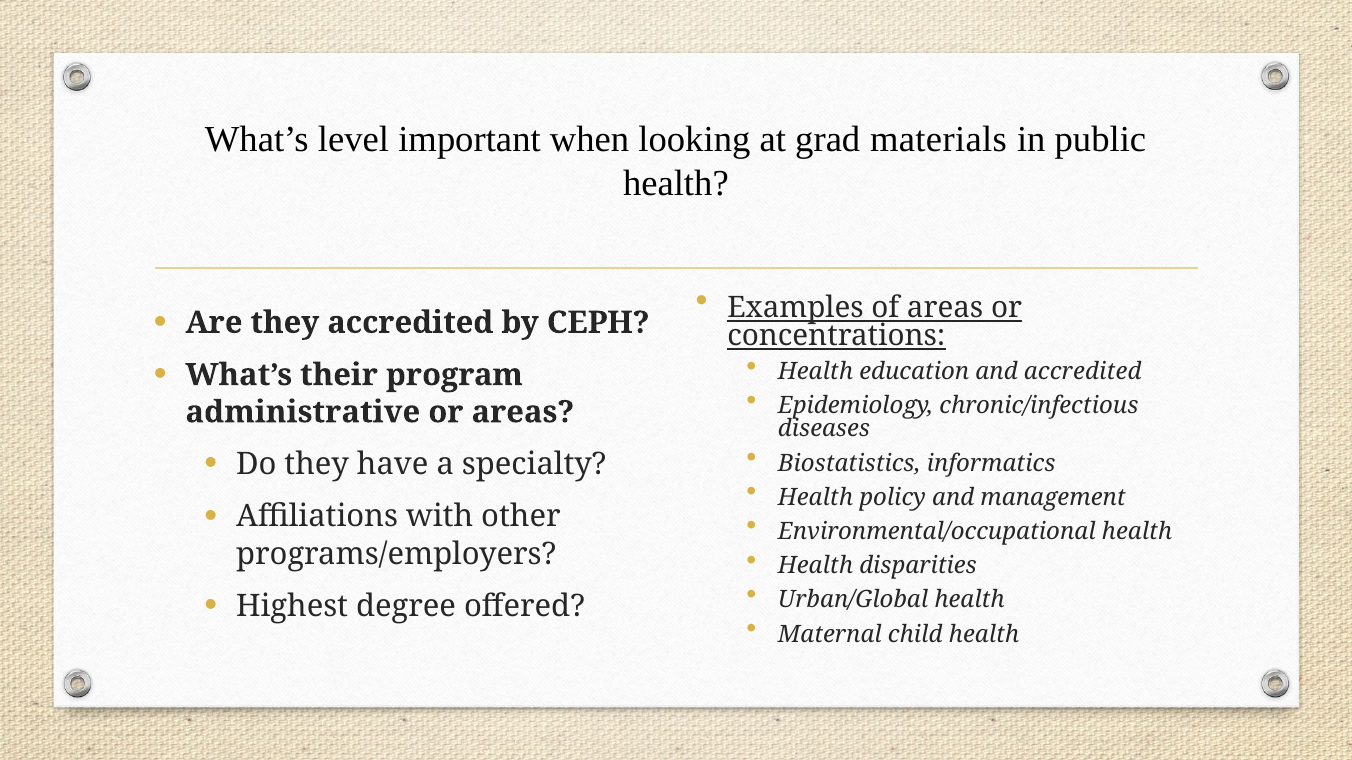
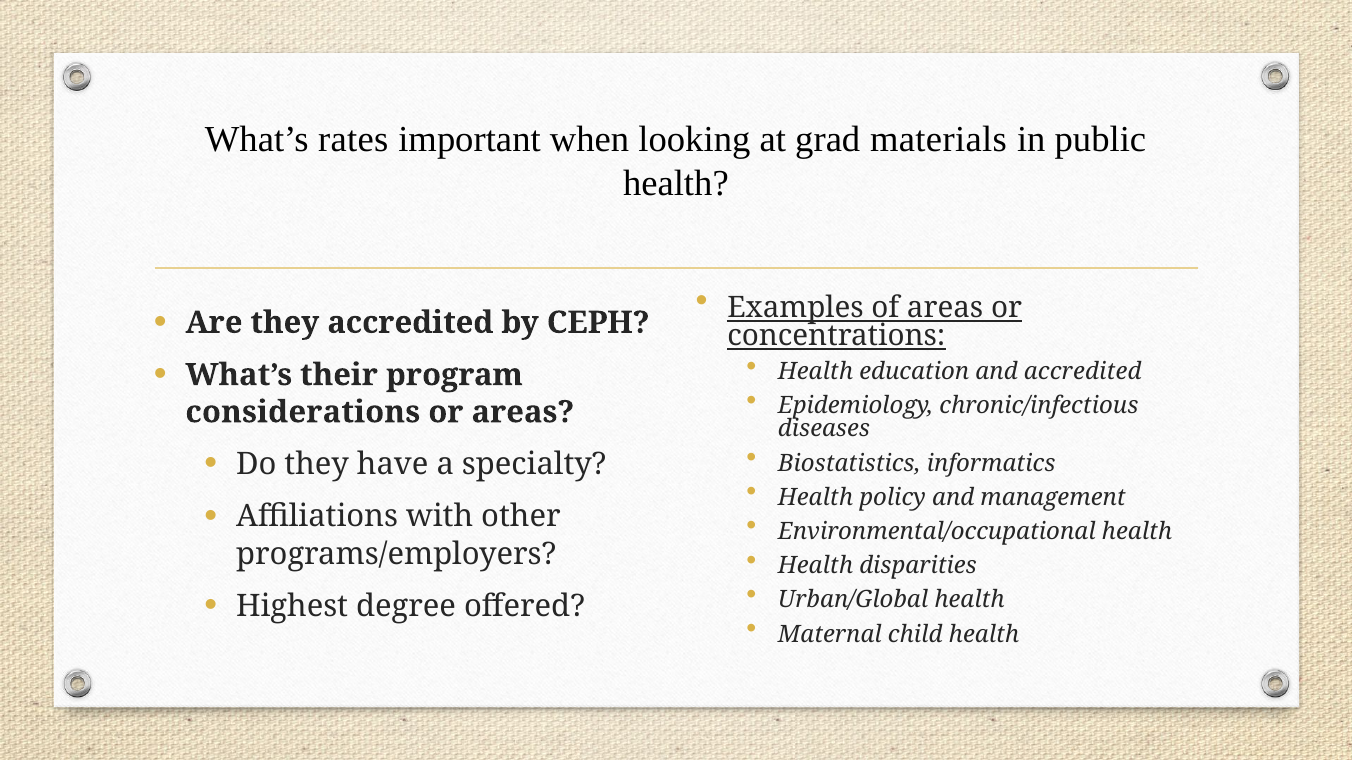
level: level -> rates (353, 140)
administrative: administrative -> considerations (303, 412)
